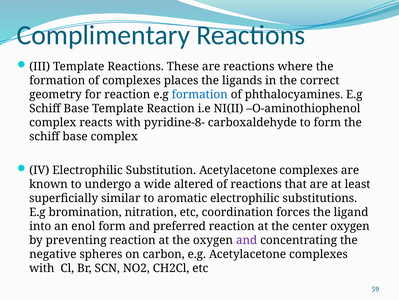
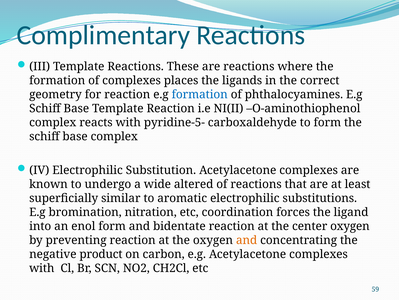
pyridine-8-: pyridine-8- -> pyridine-5- (174, 122)
preferred: preferred -> bidentate (179, 226)
and colour: purple -> orange (247, 240)
spheres: spheres -> product (101, 254)
